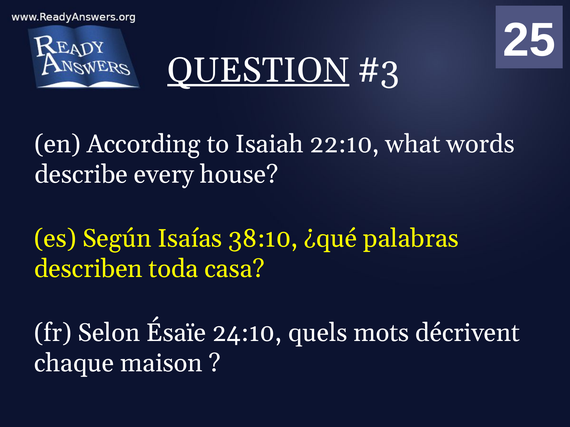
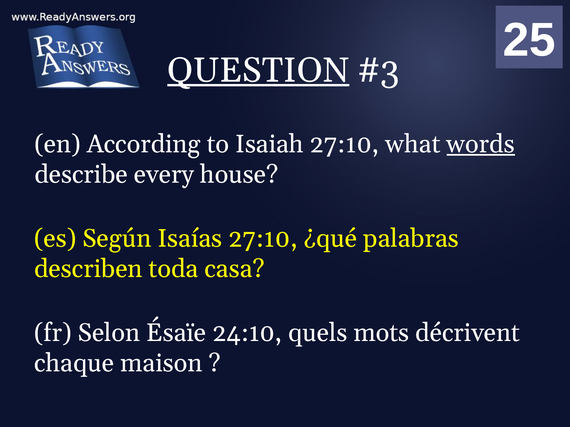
Isaiah 22:10: 22:10 -> 27:10 (345, 144)
words underline: none -> present (481, 144)
Isaías 38:10: 38:10 -> 27:10 (263, 239)
